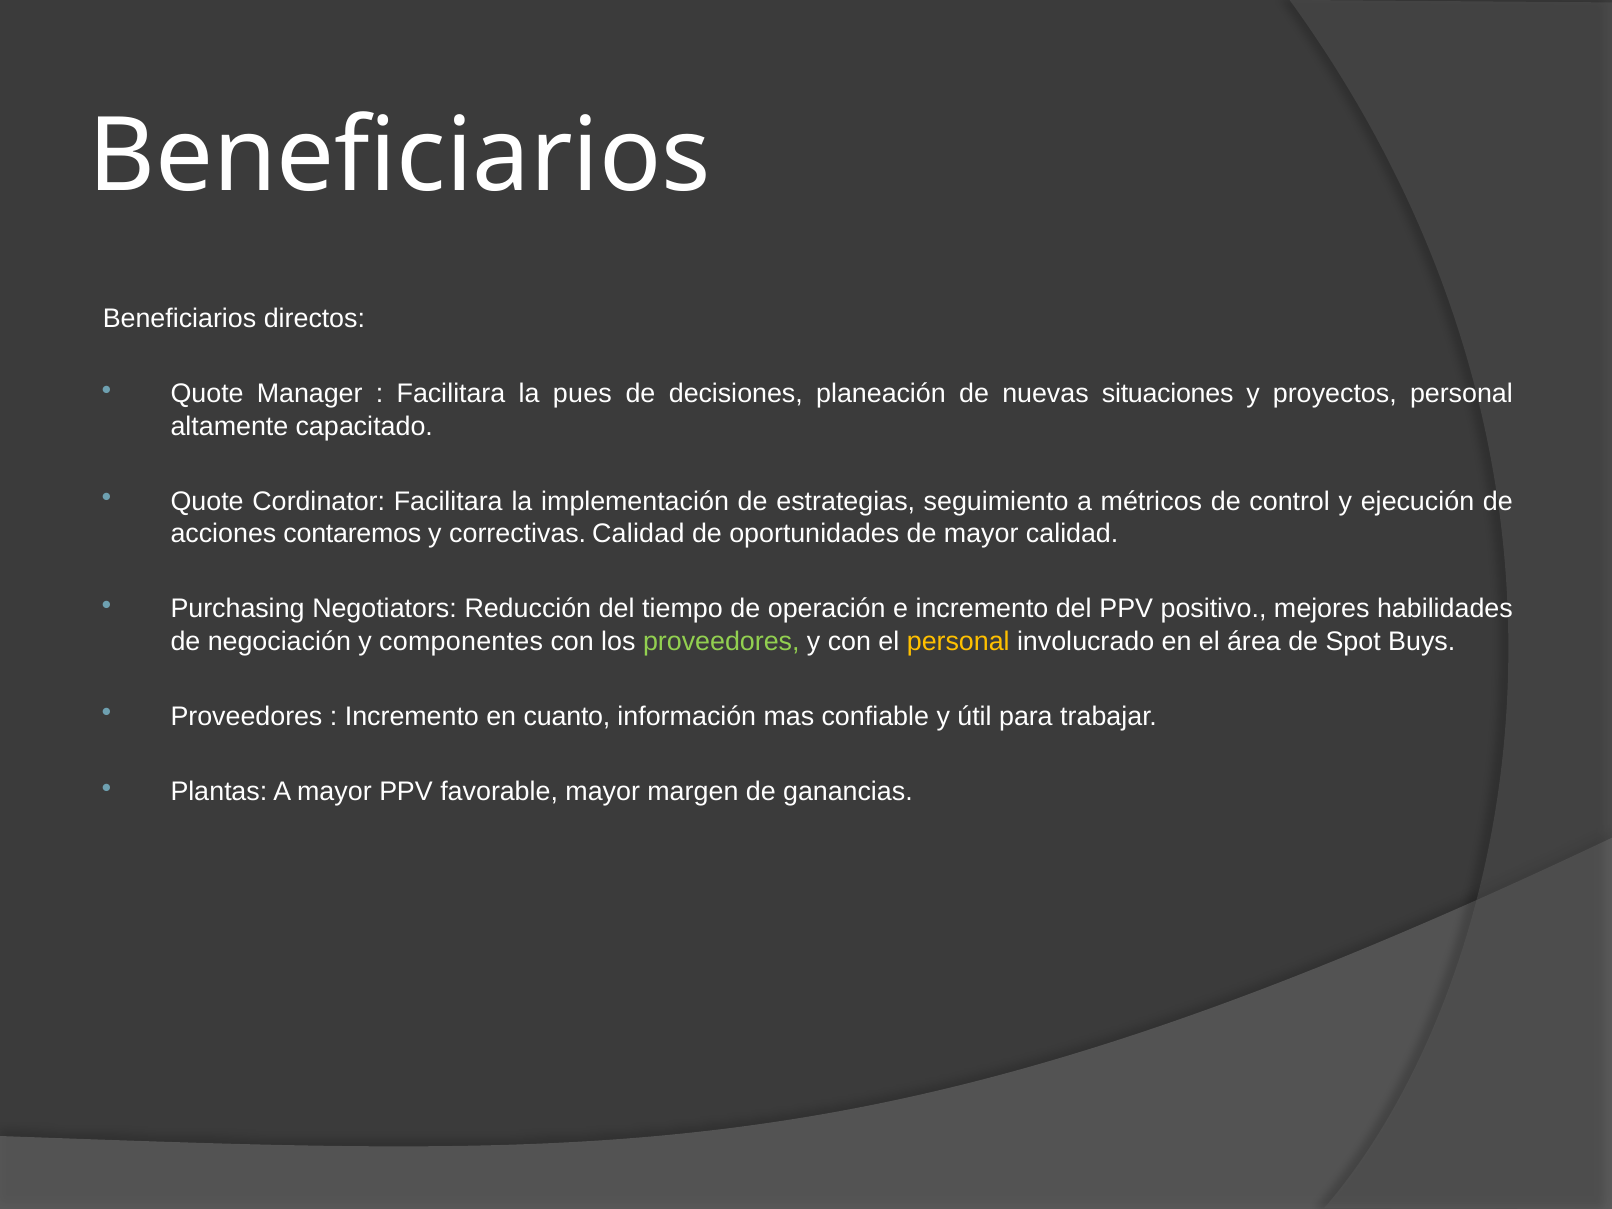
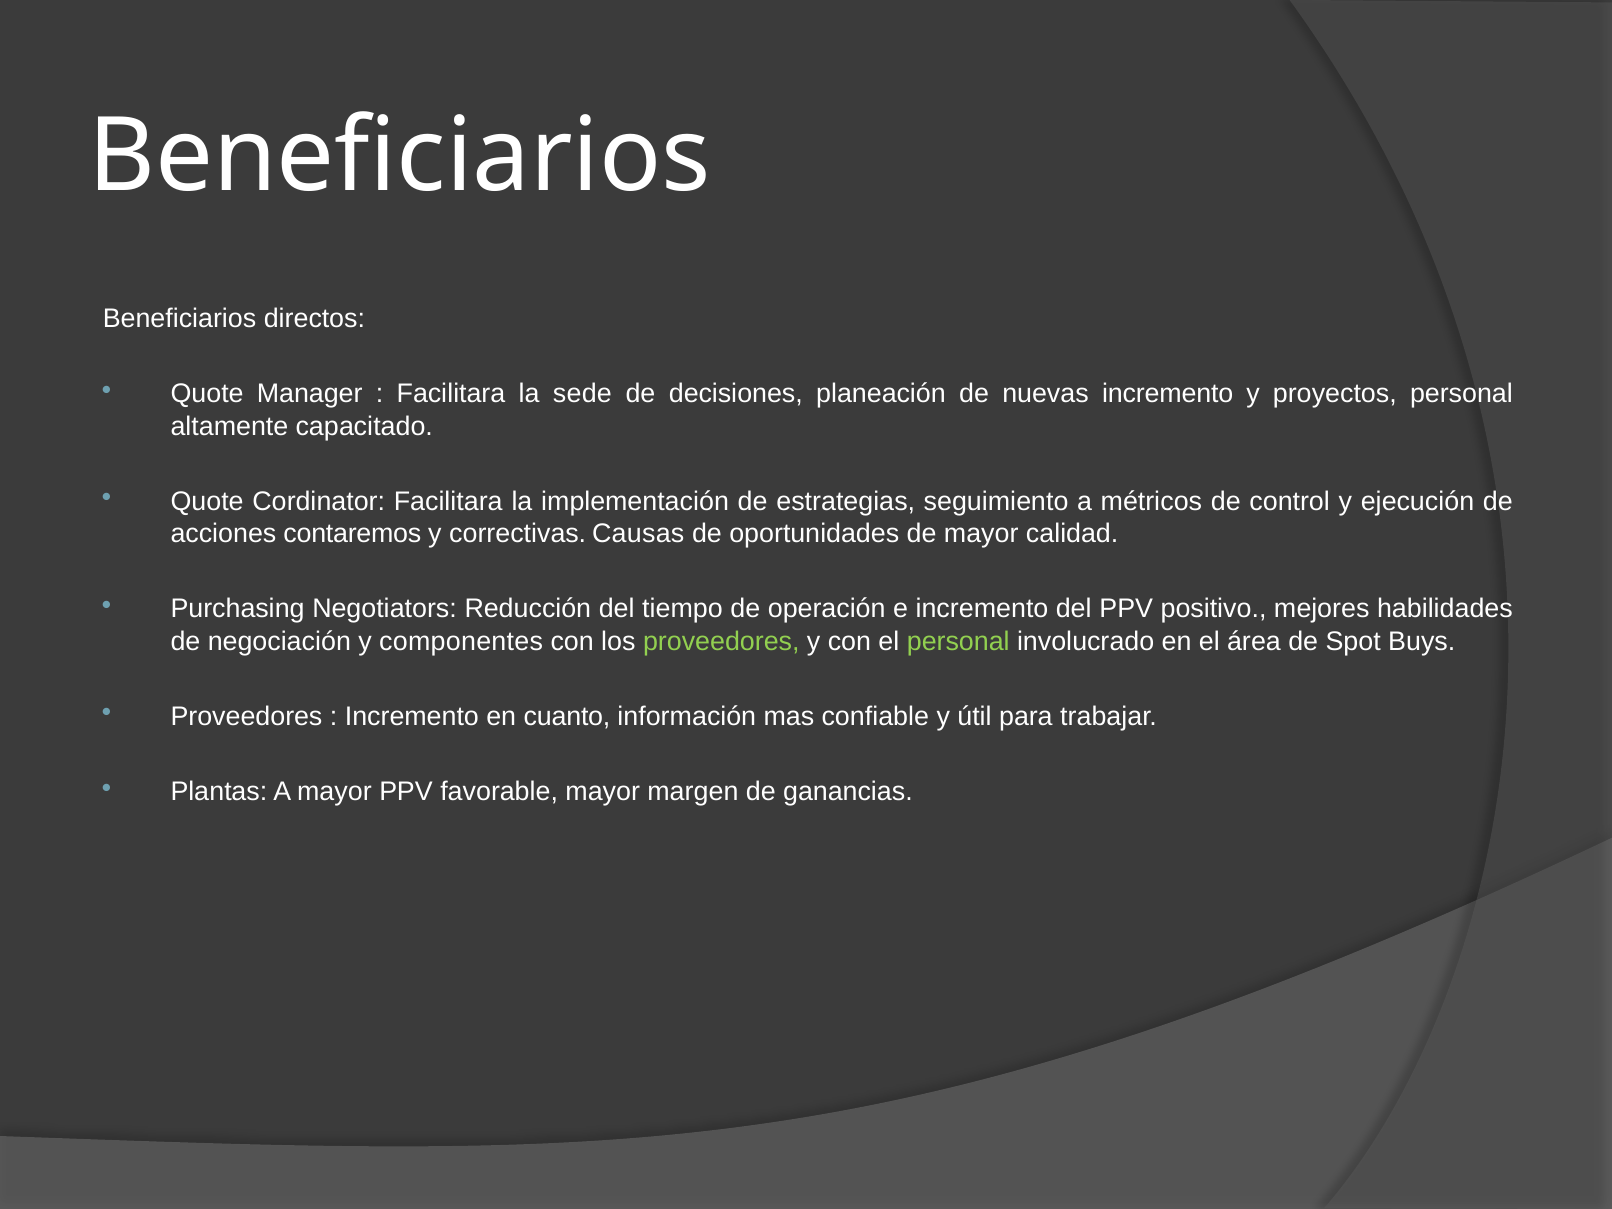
pues: pues -> sede (582, 394)
nuevas situaciones: situaciones -> incremento (1168, 394)
correctivas Calidad: Calidad -> Causas (638, 534)
personal colour: yellow -> light green (958, 641)
